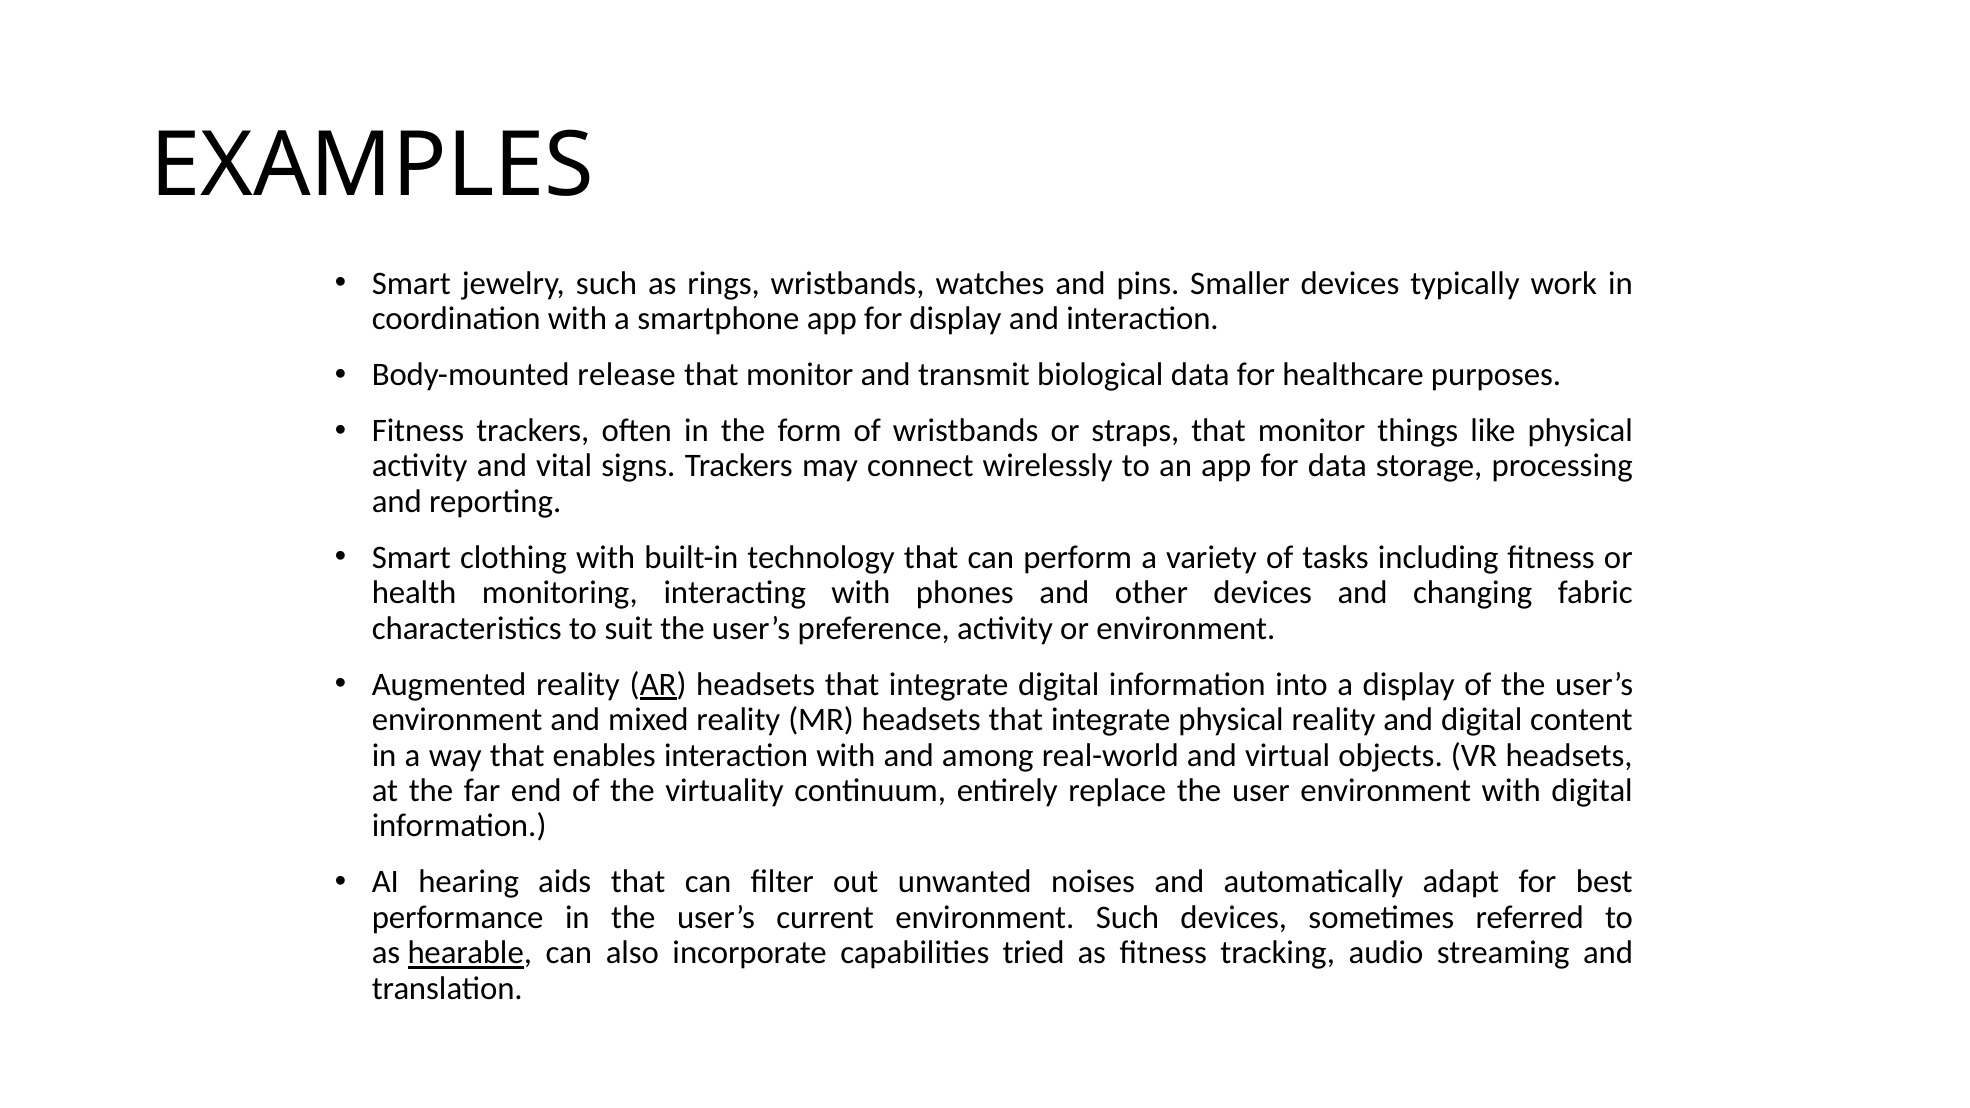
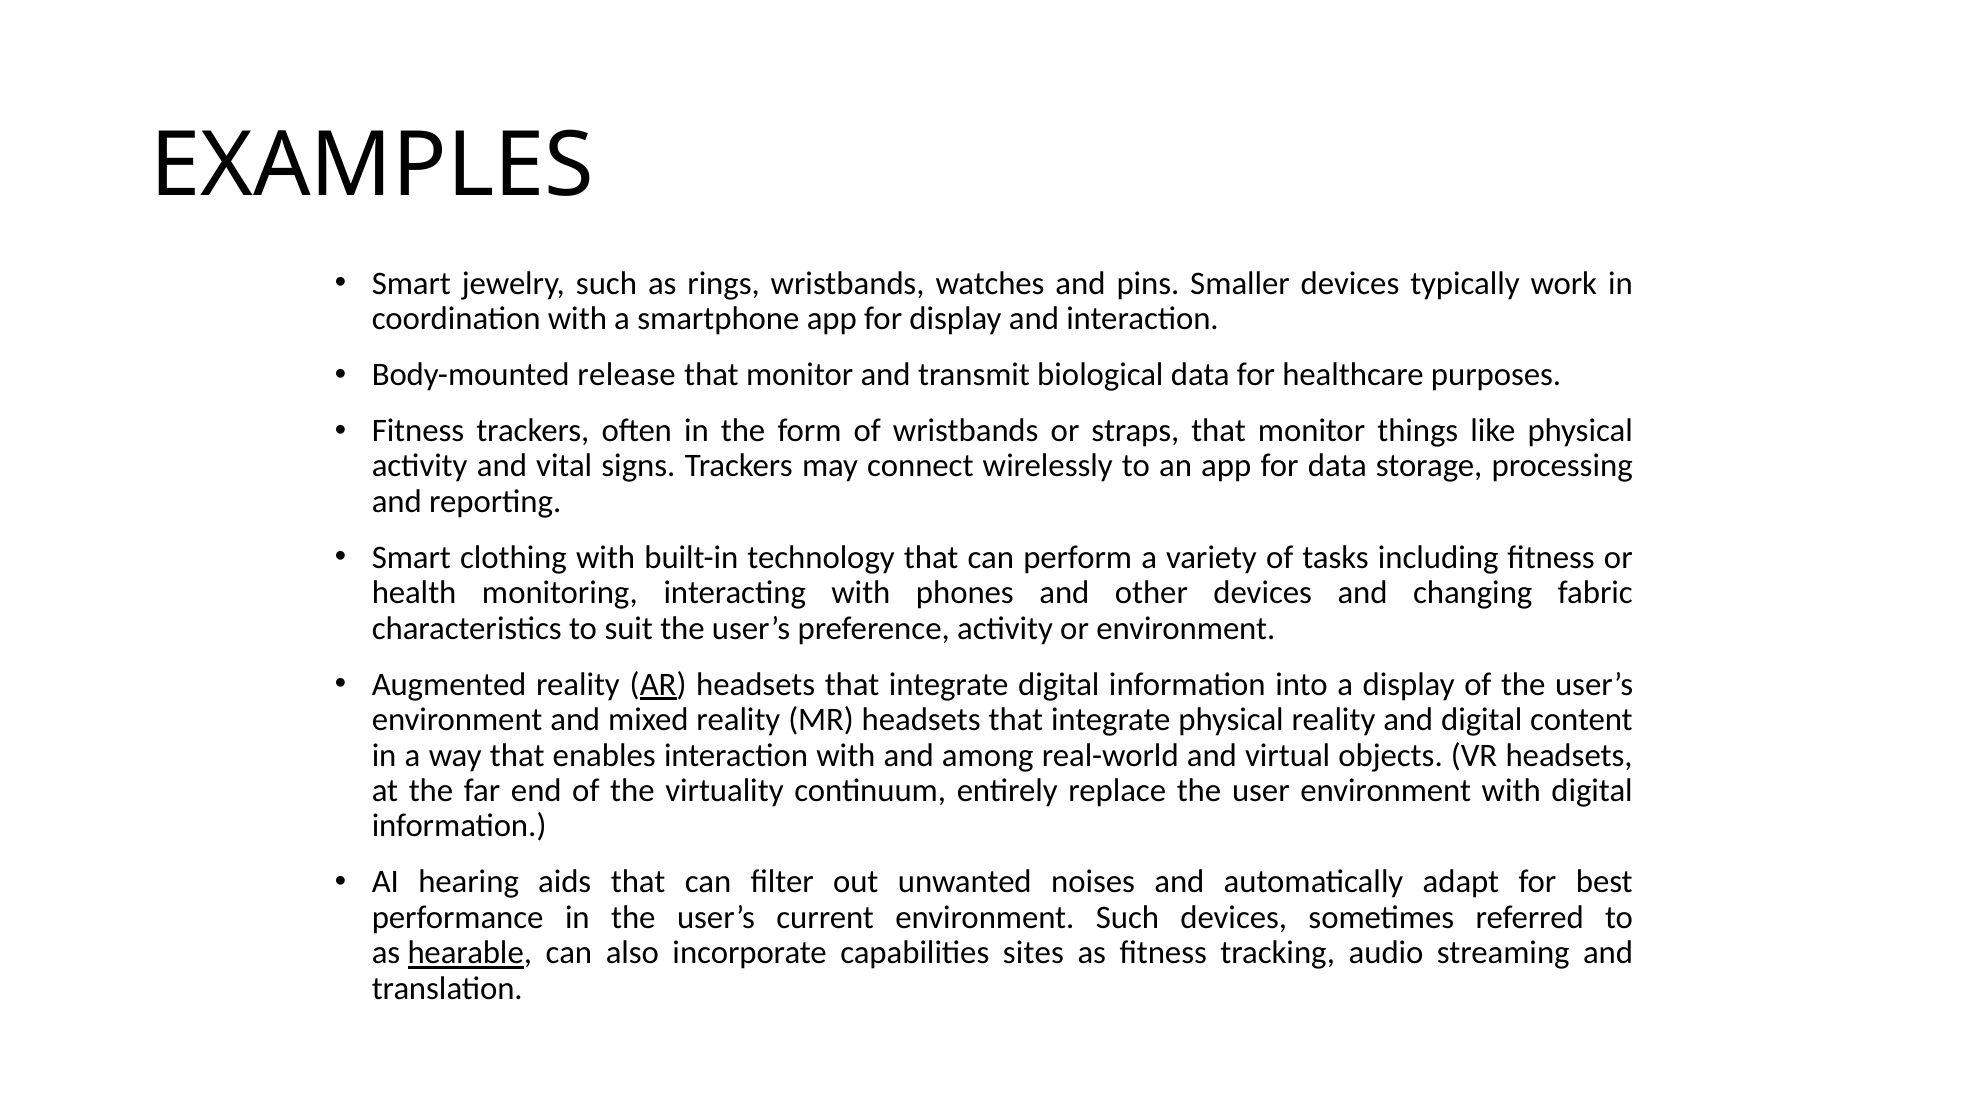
tried: tried -> sites (1033, 953)
